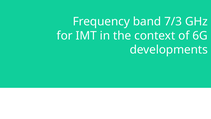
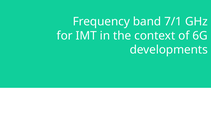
7/3: 7/3 -> 7/1 (173, 21)
